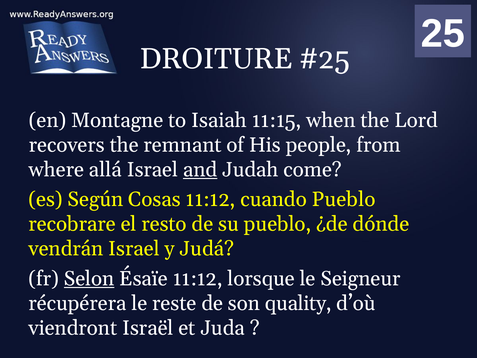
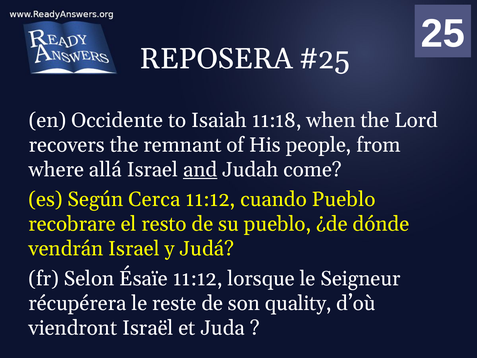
DROITURE: DROITURE -> REPOSERA (216, 59)
Montagne: Montagne -> Occidente (117, 120)
11:15: 11:15 -> 11:18 (277, 120)
Cosas: Cosas -> Cerca (154, 199)
Selon underline: present -> none (89, 278)
